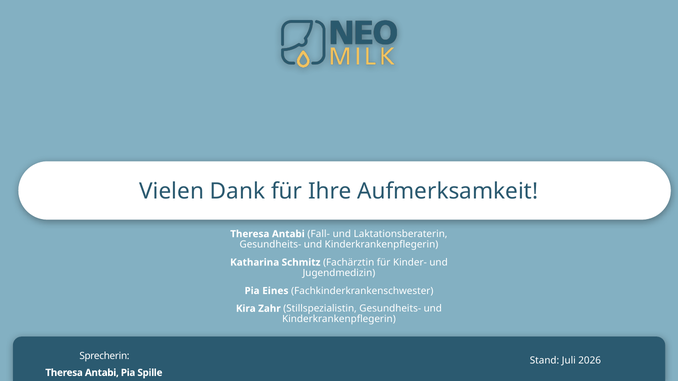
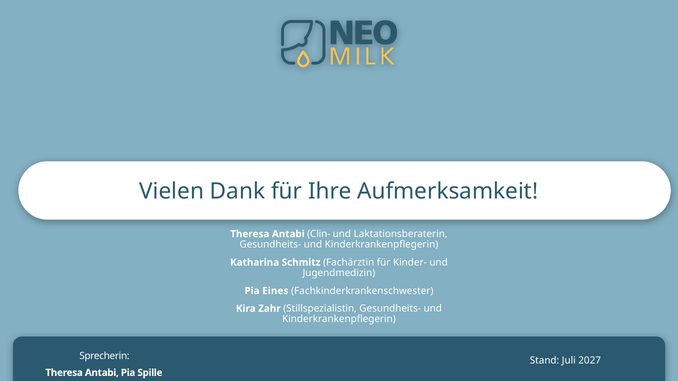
Fall-: Fall- -> Clin- (319, 234)
2026: 2026 -> 2027 (590, 361)
